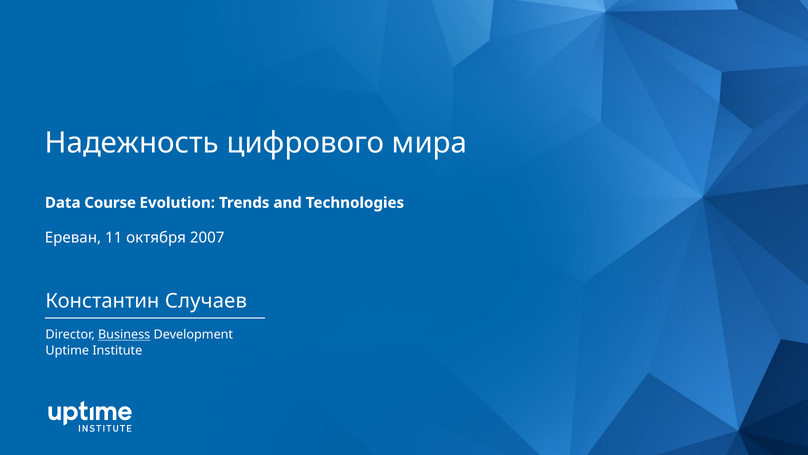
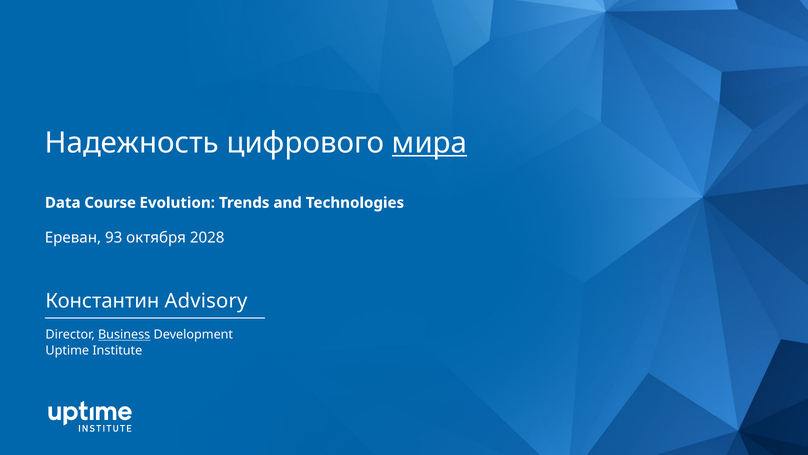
мира underline: none -> present (430, 143)
11: 11 -> 93 (114, 238)
2007: 2007 -> 2028 (207, 238)
Случаев: Случаев -> Advisory (206, 301)
